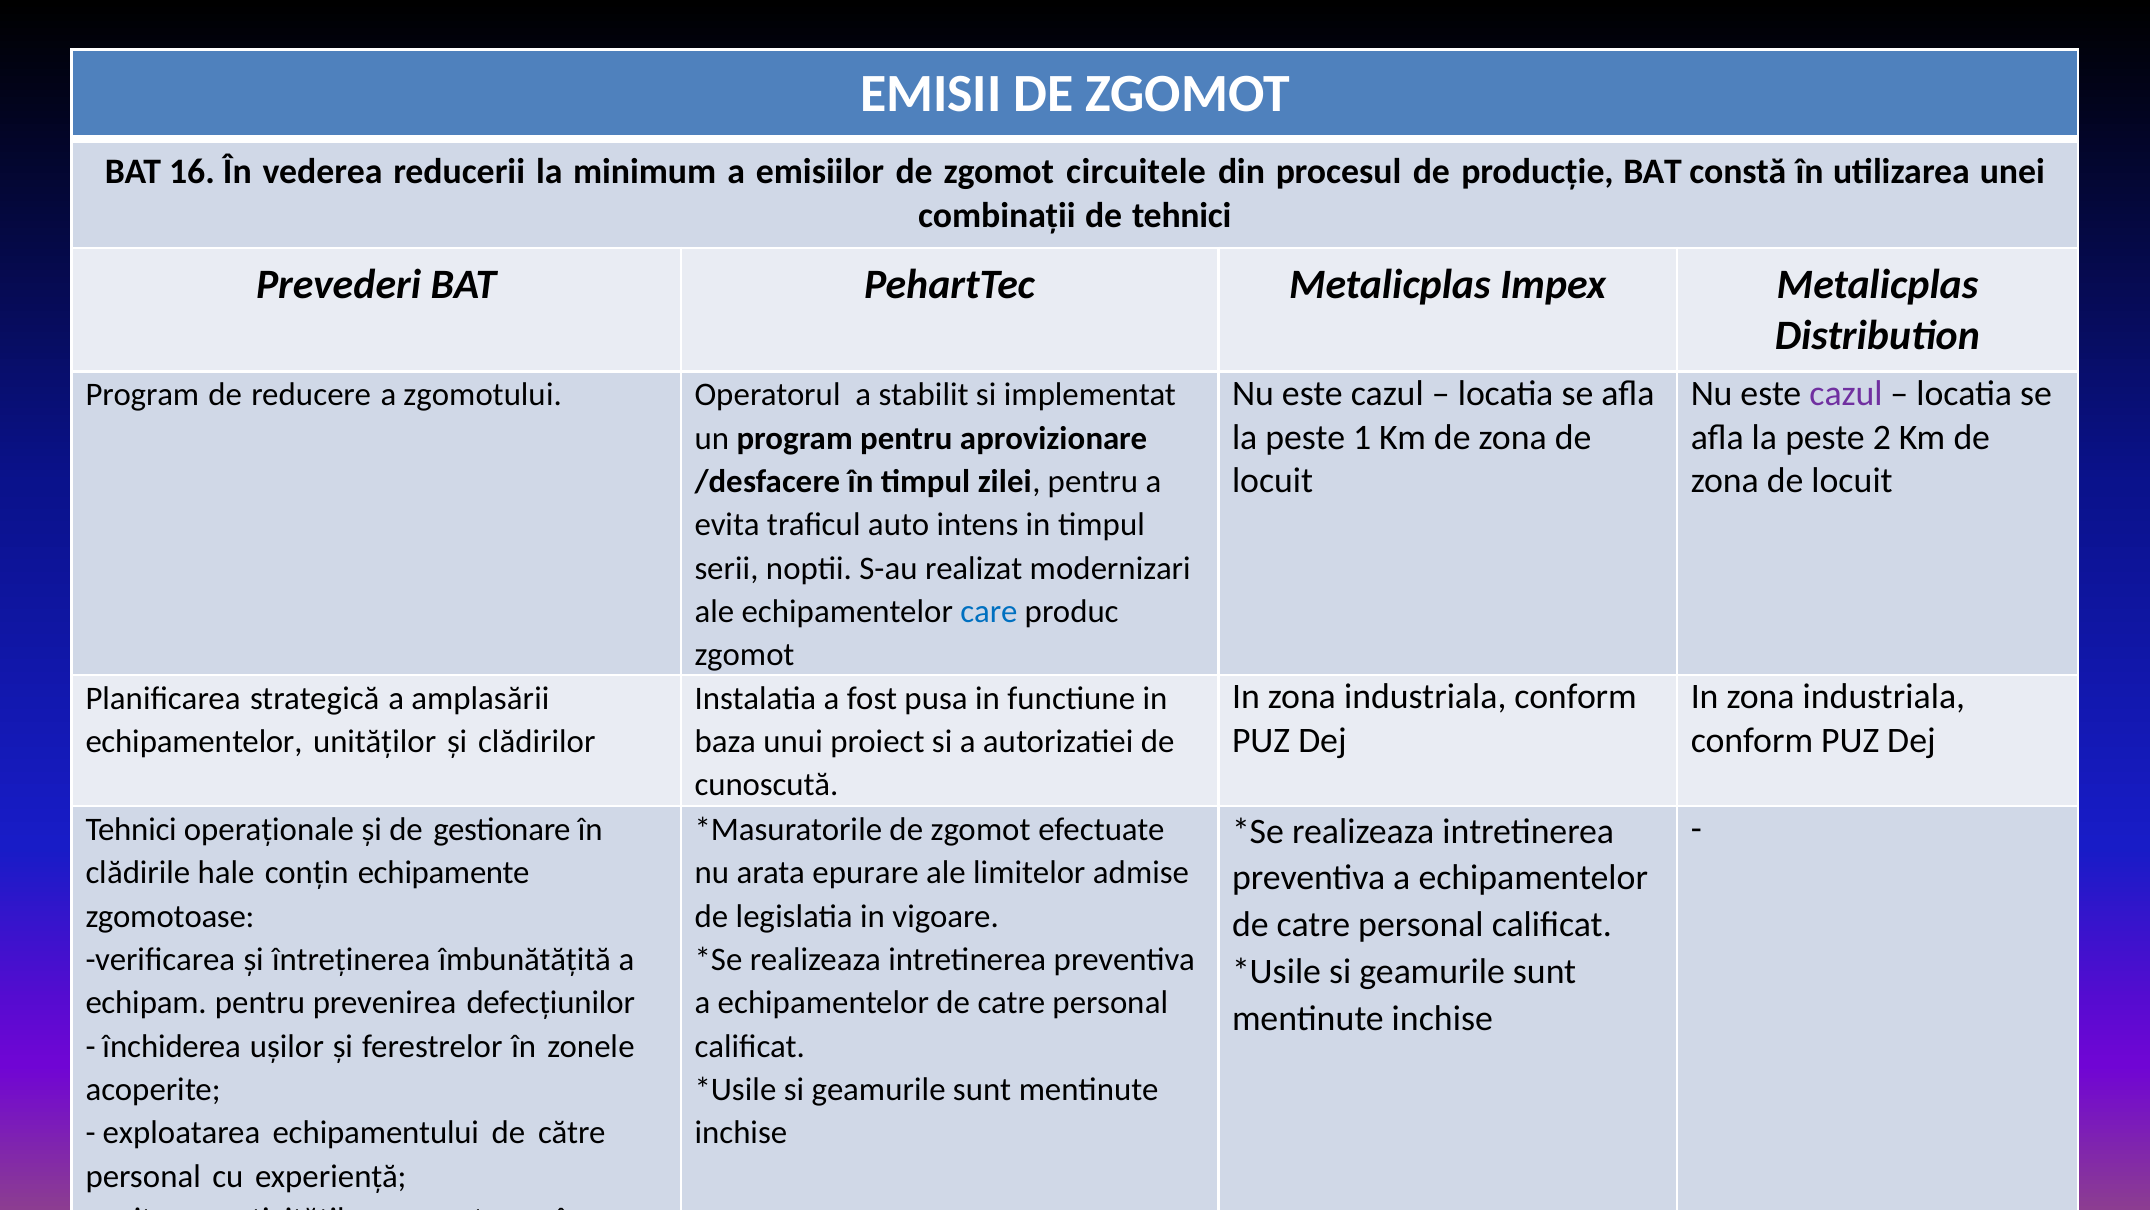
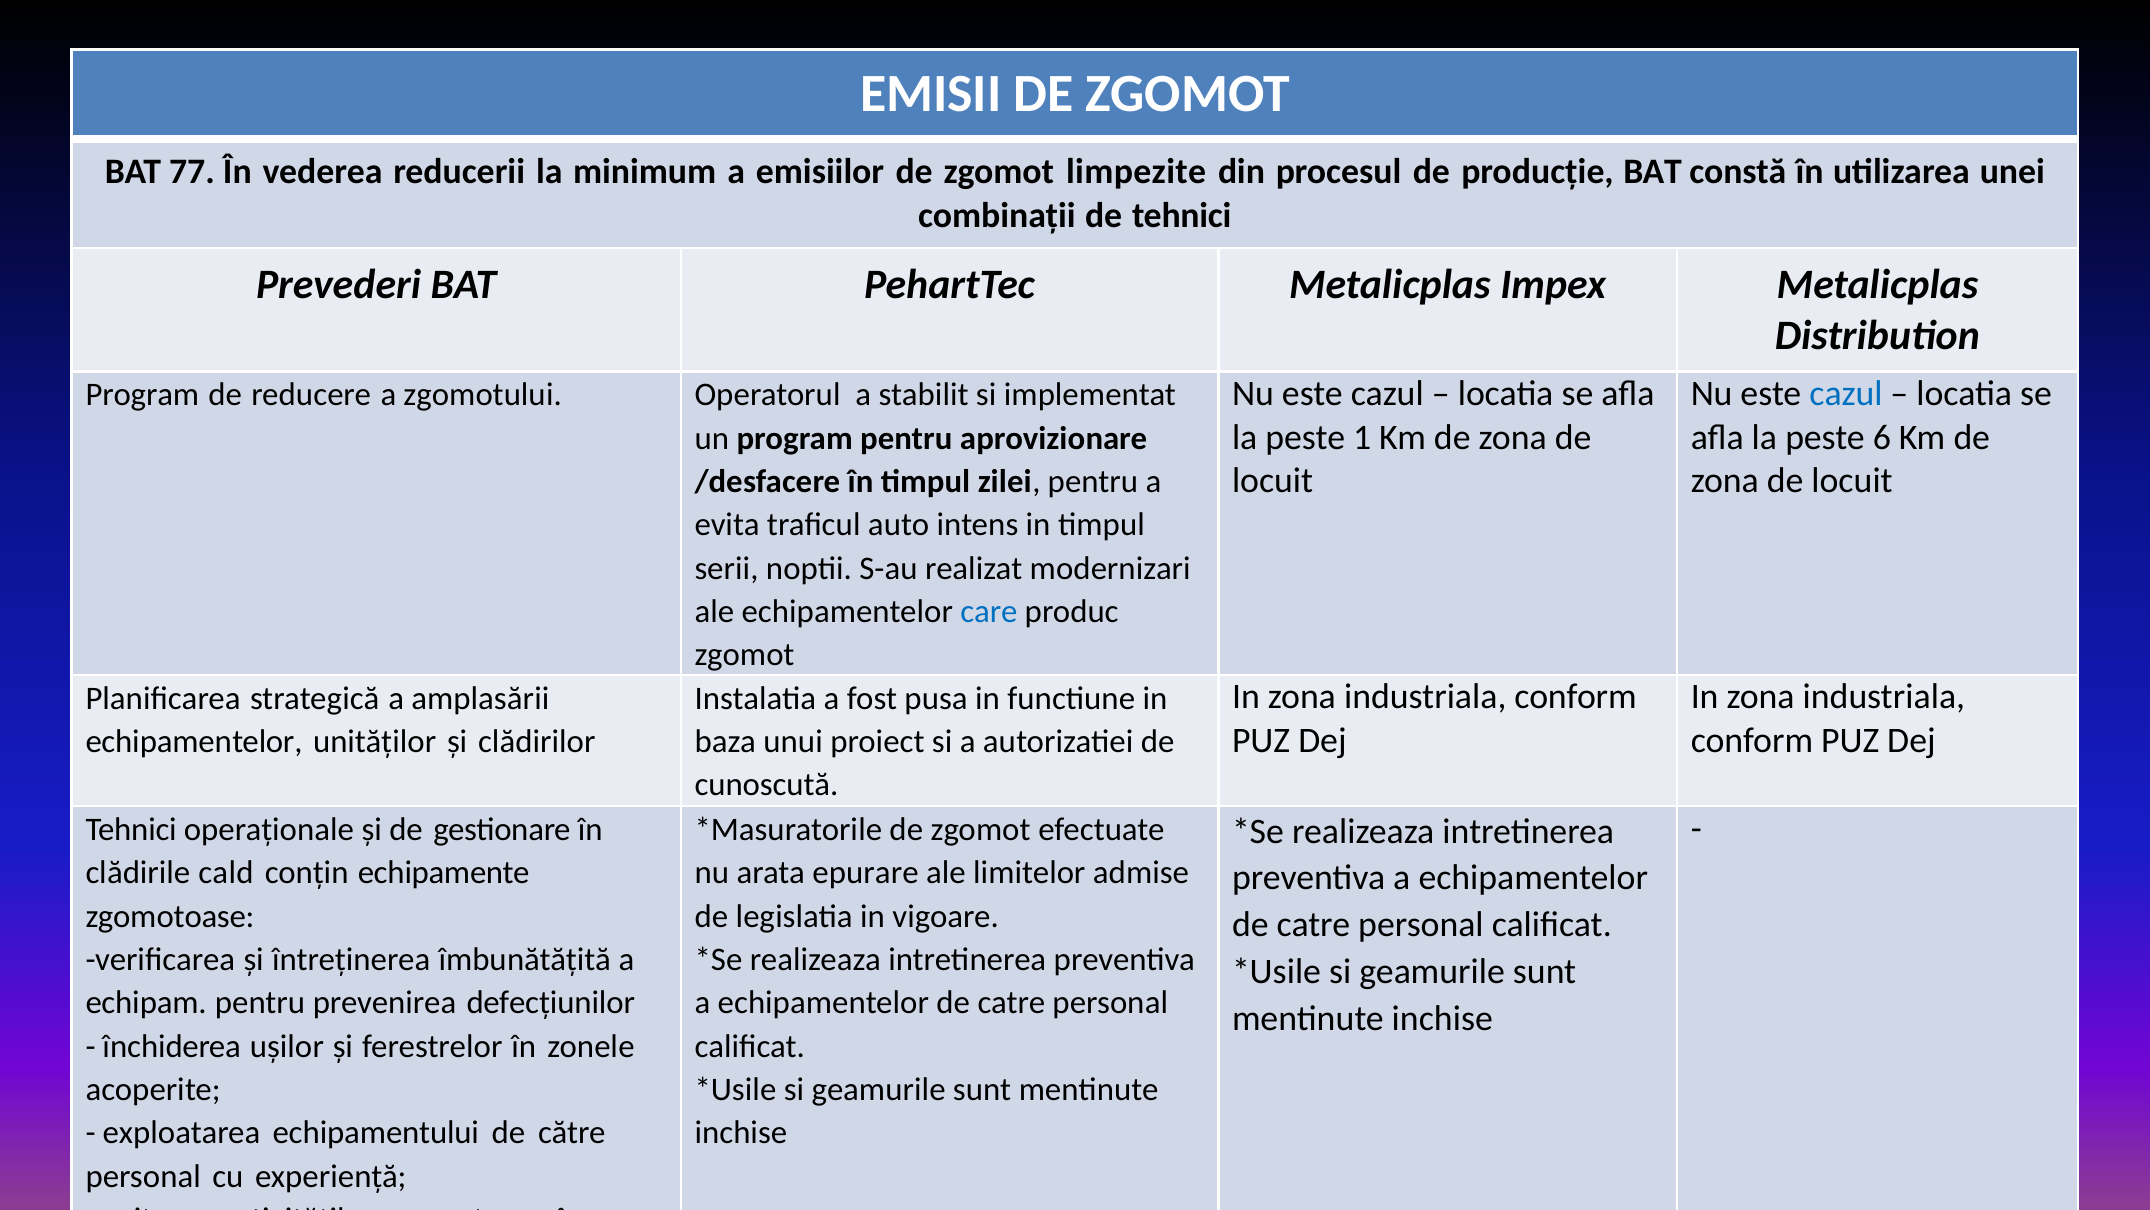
16: 16 -> 77 (192, 172)
circuitele: circuitele -> limpezite (1136, 172)
cazul colour: purple -> blue (1846, 393)
2: 2 -> 6 (1882, 437)
hale: hale -> cald (226, 873)
